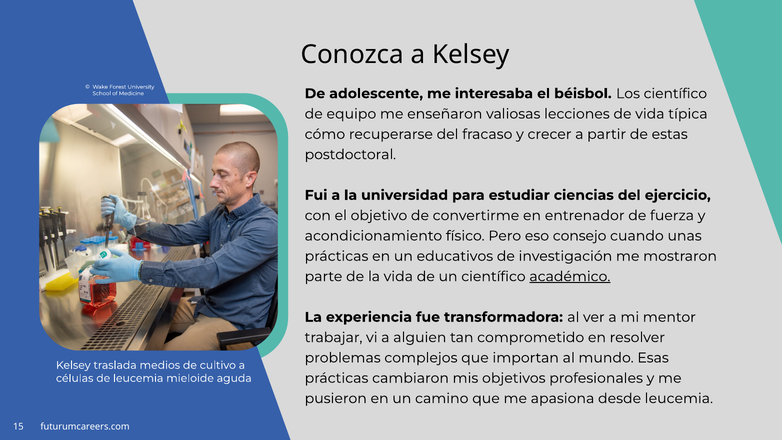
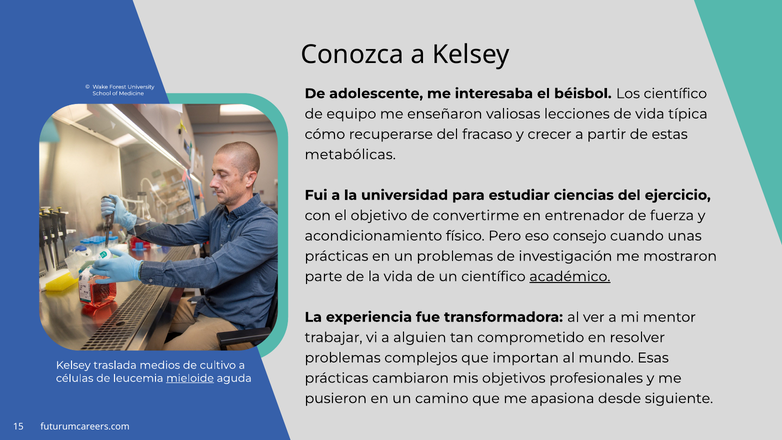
postdoctoral: postdoctoral -> metabólicas (350, 155)
un educativos: educativos -> problemas (455, 256)
mieloide underline: none -> present (190, 378)
desde leucemia: leucemia -> siguiente (679, 398)
